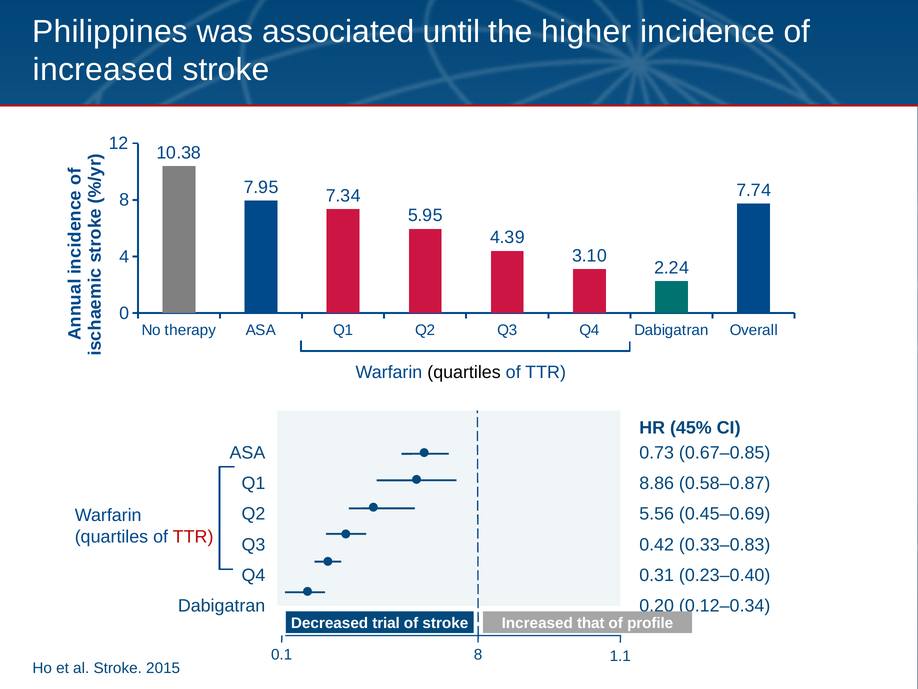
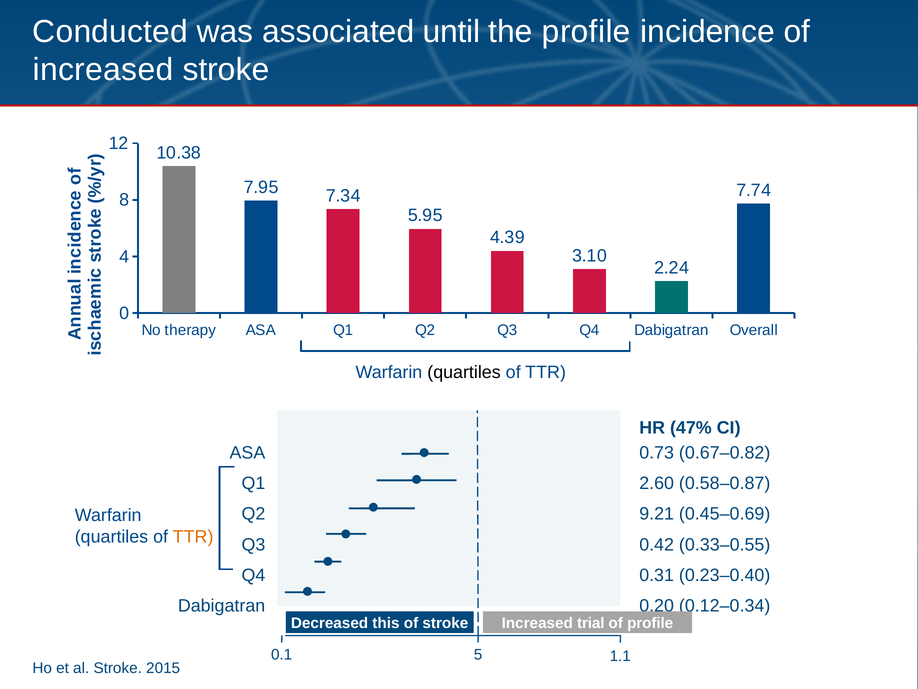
Philippines: Philippines -> Conducted (110, 31)
the higher: higher -> profile (586, 31)
45%: 45% -> 47% (691, 427)
0.67–0.85: 0.67–0.85 -> 0.67–0.82 (725, 452)
8.86: 8.86 -> 2.60 (657, 483)
5.56: 5.56 -> 9.21 (657, 514)
TTR colour: red -> orange (193, 536)
0.33–0.83: 0.33–0.83 -> 0.33–0.55 (725, 544)
trial: trial -> this (386, 623)
that: that -> trial (591, 623)
0.1 8: 8 -> 5 (478, 654)
